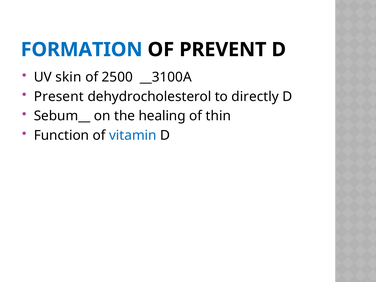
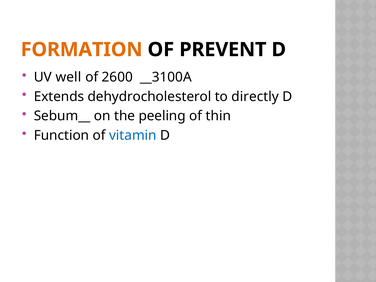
FORMATION colour: blue -> orange (82, 50)
skin: skin -> well (68, 77)
2500: 2500 -> 2600 (117, 77)
Present: Present -> Extends (59, 97)
healing: healing -> peeling (162, 116)
